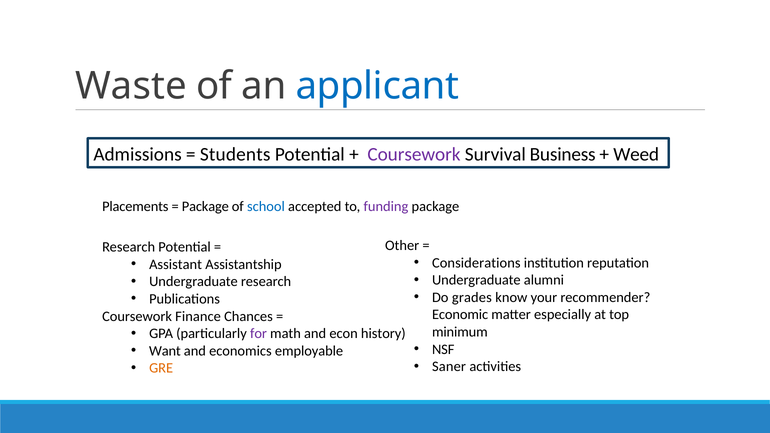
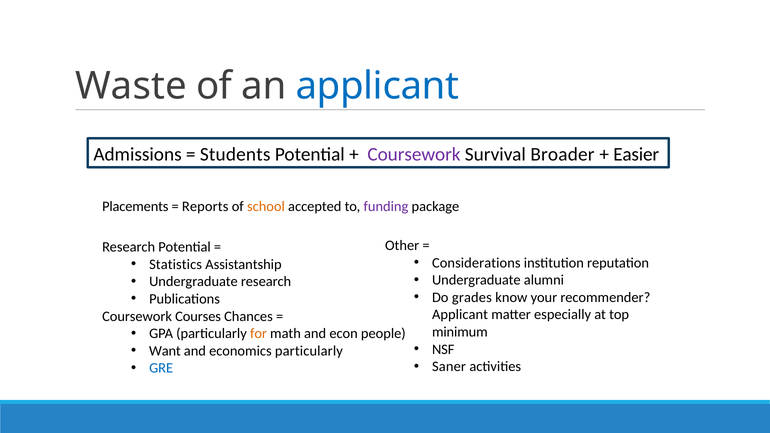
Business: Business -> Broader (562, 154)
Weed: Weed -> Easier (636, 154)
Package: Package -> Reports (205, 206)
school colour: blue -> orange (266, 206)
Assistant: Assistant -> Statistics (176, 264)
Economic: Economic -> Applicant (460, 315)
Finance: Finance -> Courses (198, 316)
for colour: purple -> orange (258, 334)
history: history -> people (383, 334)
economics employable: employable -> particularly (309, 351)
GRE colour: orange -> blue (161, 368)
